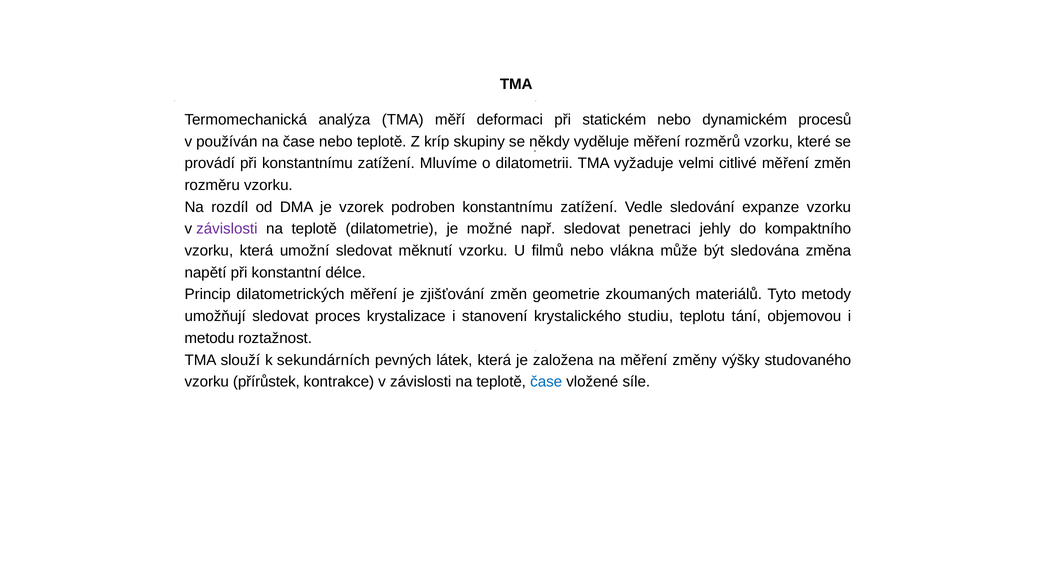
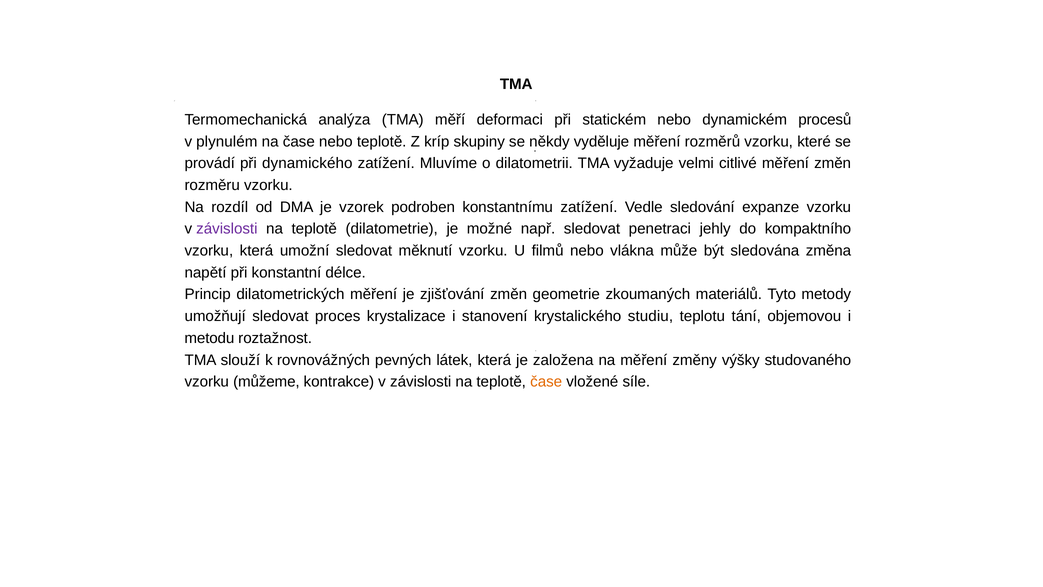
používán: používán -> plynulém (227, 141)
při konstantnímu: konstantnímu -> dynamického (307, 163)
sekundárních: sekundárních -> rovnovážných (324, 360)
přírůstek: přírůstek -> můžeme (266, 382)
čase colour: blue -> orange (546, 382)
